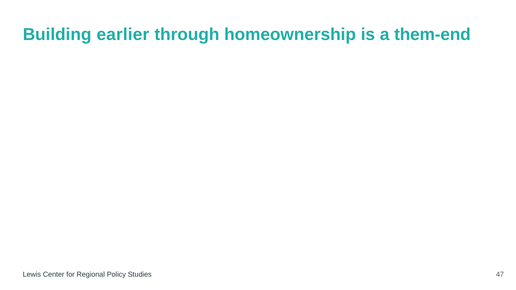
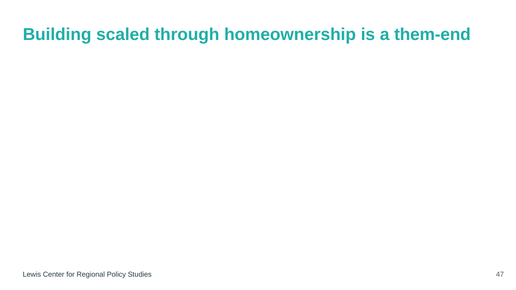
earlier: earlier -> scaled (123, 35)
